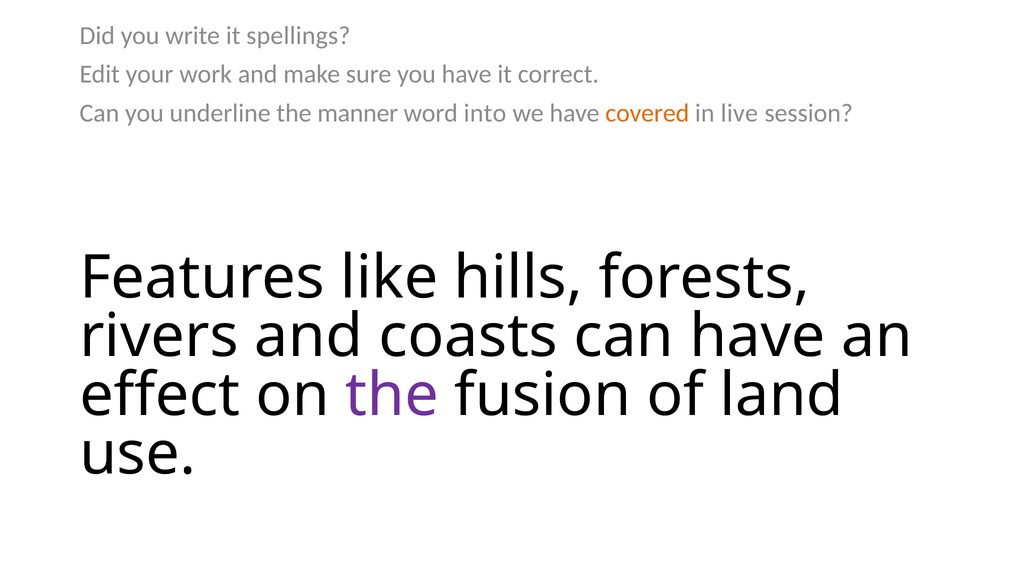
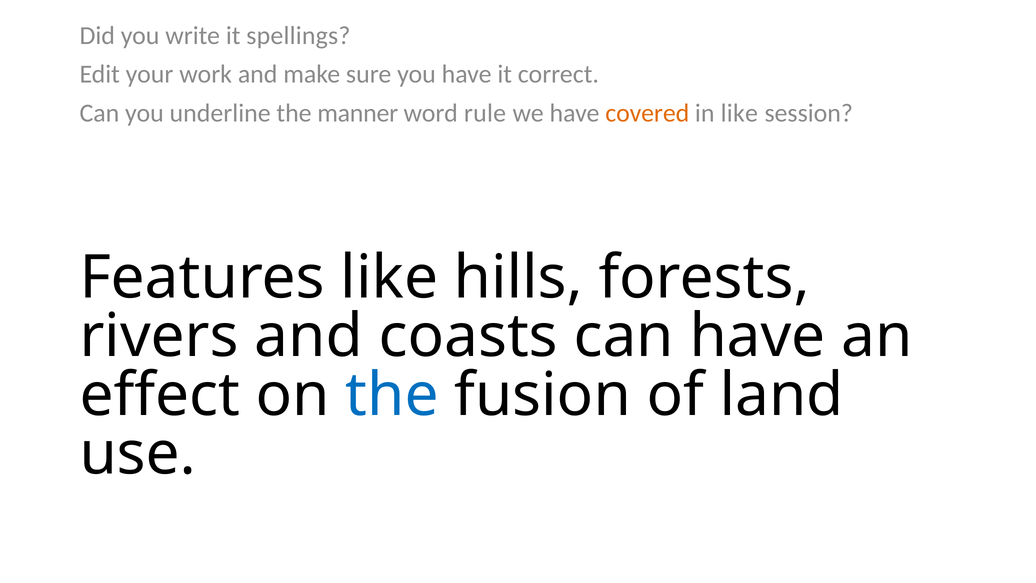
into: into -> rule (485, 113)
in live: live -> like (739, 113)
the colour: purple -> blue (392, 395)
